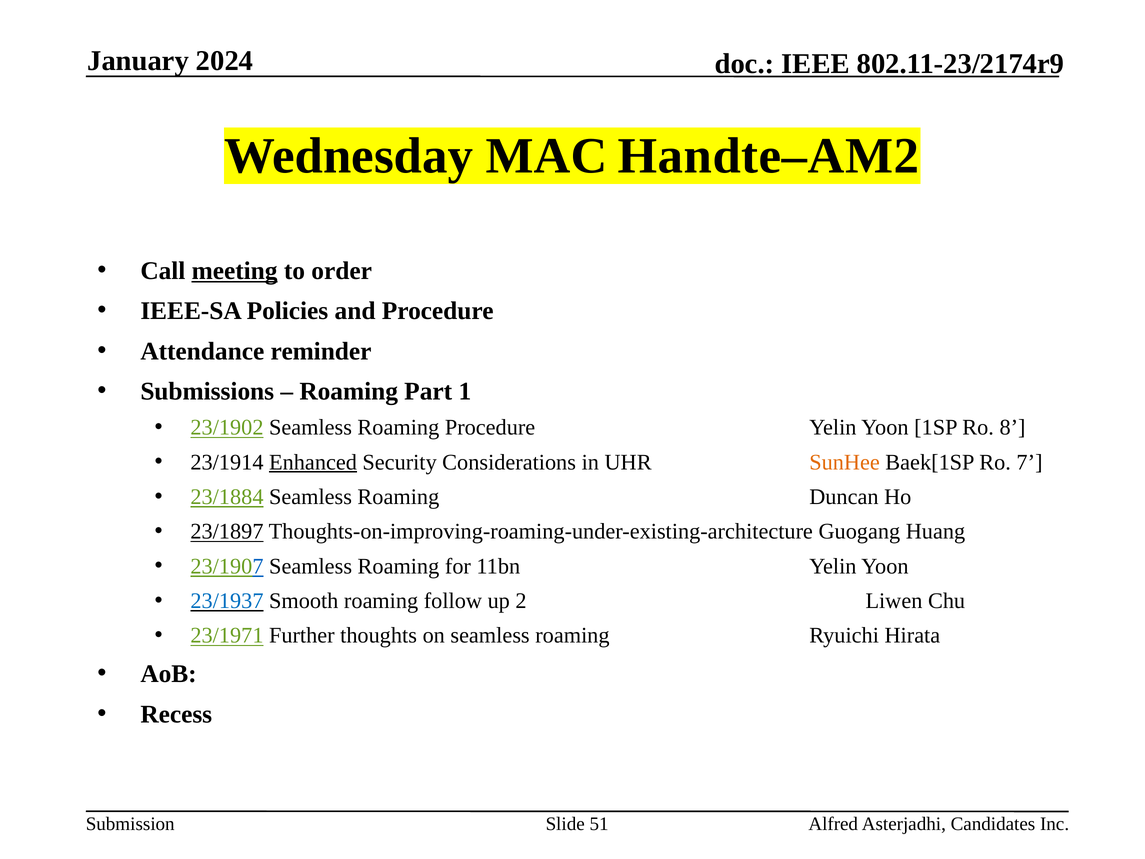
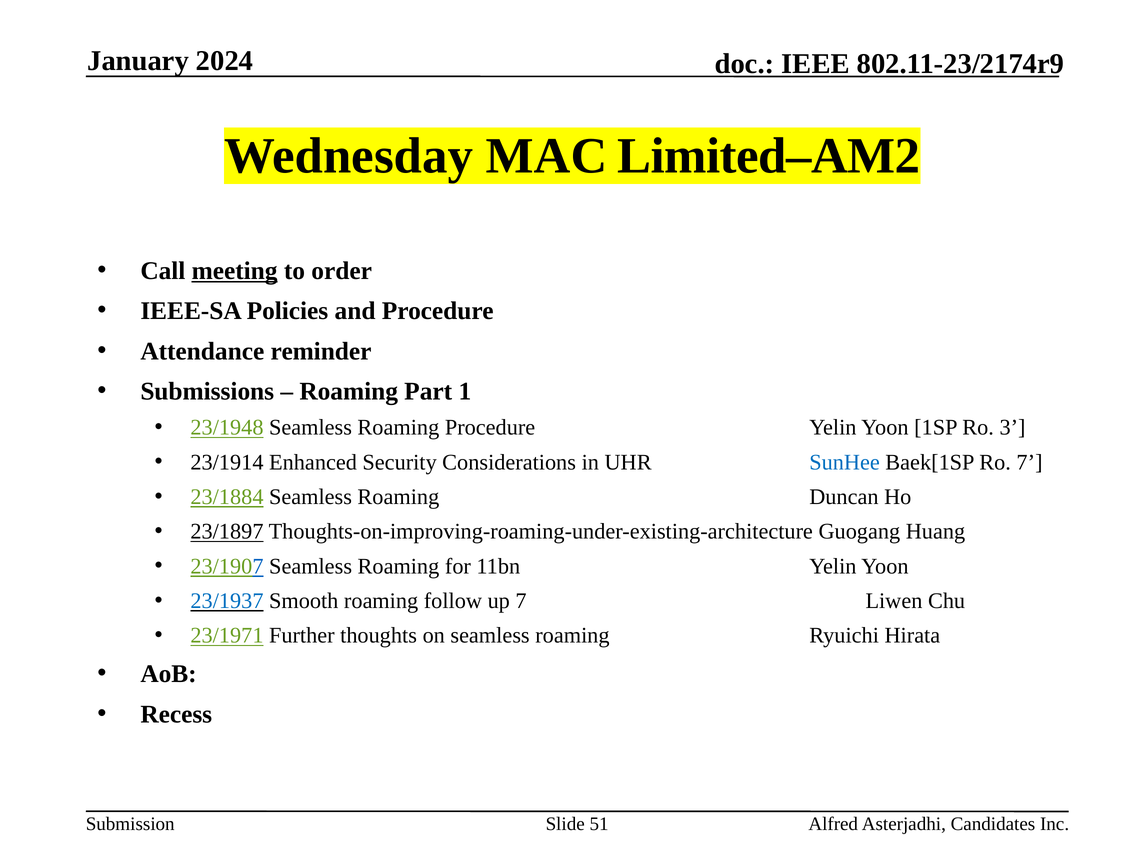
Handte–AM2: Handte–AM2 -> Limited–AM2 (769, 156)
23/1902: 23/1902 -> 23/1948 (227, 427)
8: 8 -> 3 (1012, 427)
Enhanced underline: present -> none (313, 462)
SunHee colour: orange -> blue (845, 462)
up 2: 2 -> 7 (521, 601)
